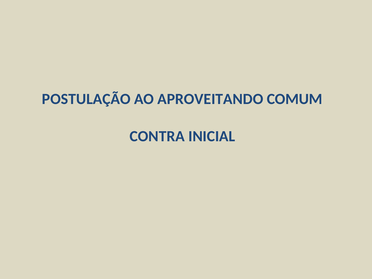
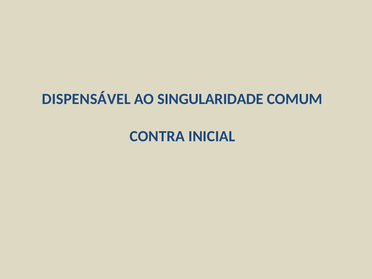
POSTULAÇÃO: POSTULAÇÃO -> DISPENSÁVEL (86, 99)
APROVEITANDO: APROVEITANDO -> SINGULARIDADE (210, 99)
